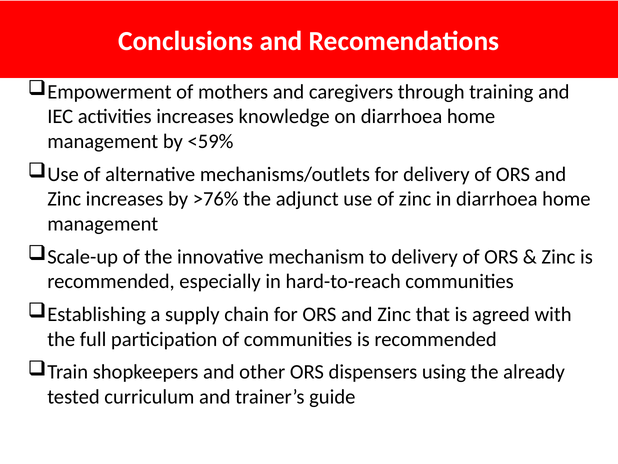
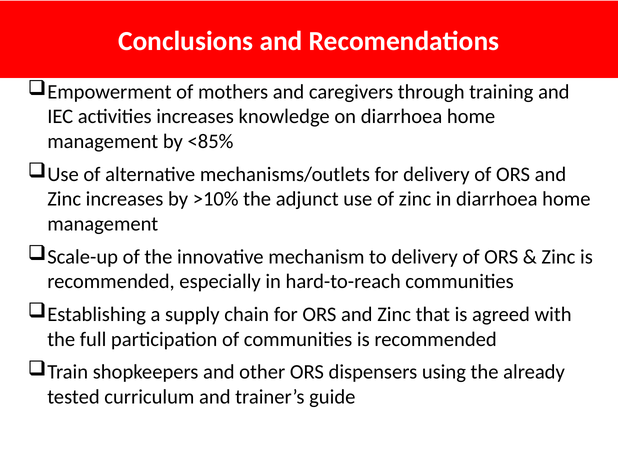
<59%: <59% -> <85% (210, 141)
>76%: >76% -> >10% (216, 199)
